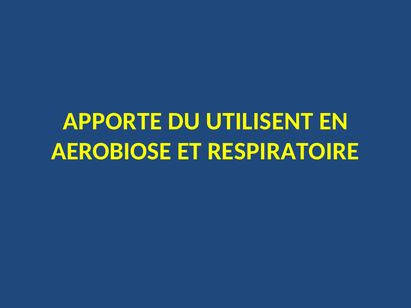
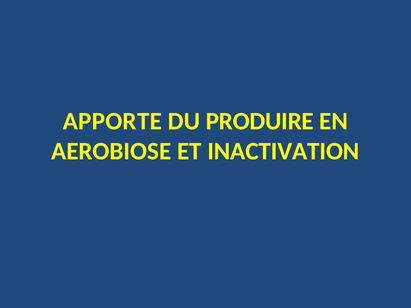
UTILISENT: UTILISENT -> PRODUIRE (260, 121)
RESPIRATOIRE: RESPIRATOIRE -> INACTIVATION (283, 151)
